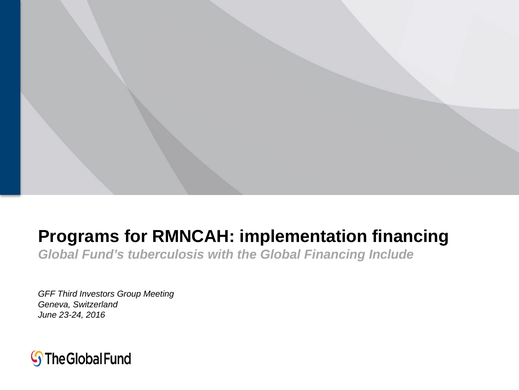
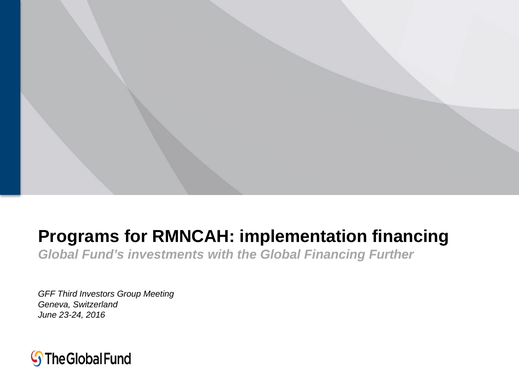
tuberculosis: tuberculosis -> investments (166, 254)
Include: Include -> Further (391, 254)
